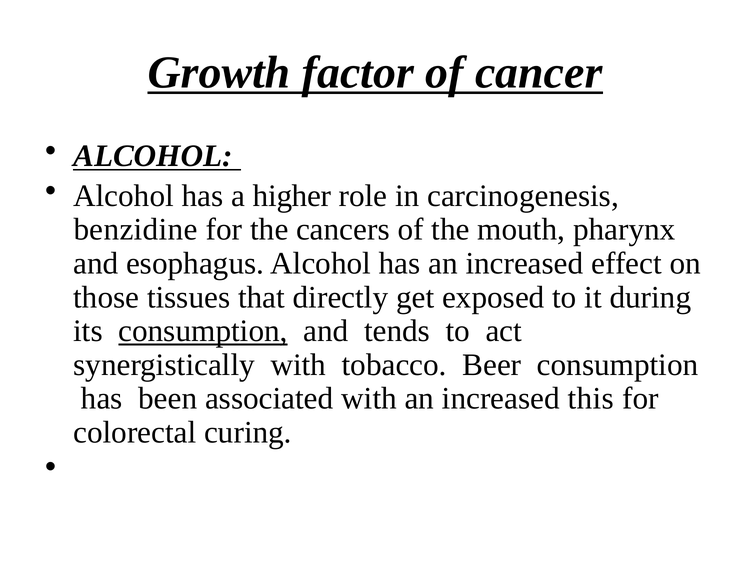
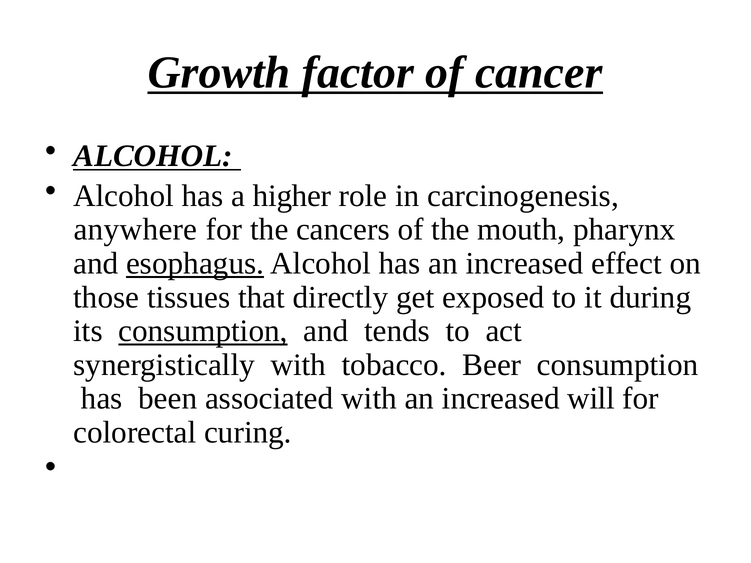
benzidine: benzidine -> anywhere (136, 230)
esophagus underline: none -> present (195, 264)
this: this -> will (591, 399)
